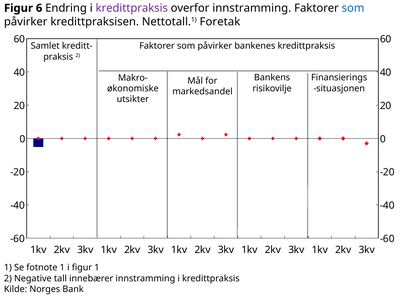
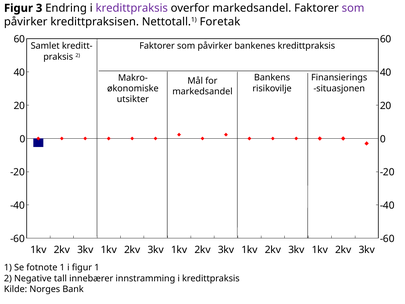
6: 6 -> 3 (39, 8)
overfor innstramming: innstramming -> markedsandel (252, 8)
som colour: blue -> purple (353, 8)
